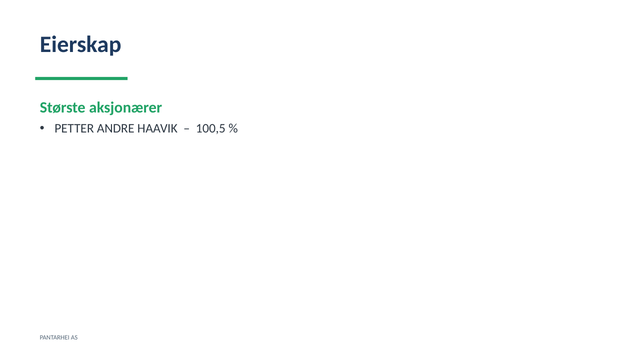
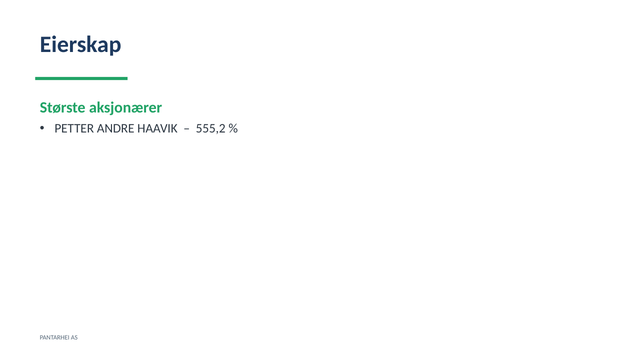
100,5: 100,5 -> 555,2 (211, 129)
